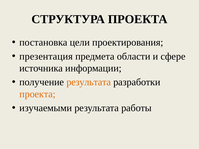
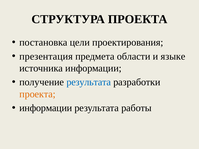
сфере: сфере -> языке (173, 56)
результата colour: orange -> blue (89, 82)
изучаемыми: изучаемыми -> информации (46, 108)
